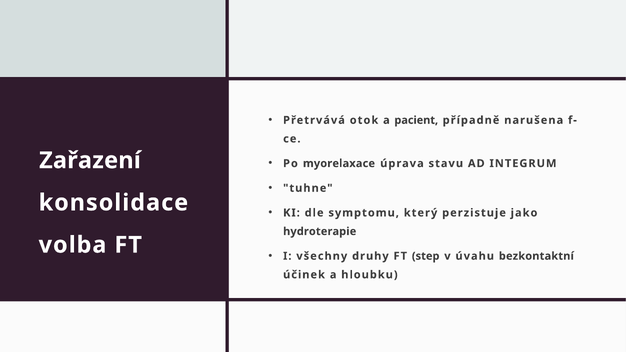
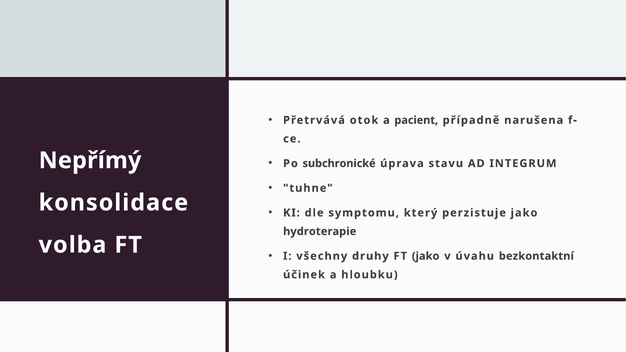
Zařazení: Zařazení -> Nepřímý (90, 160)
myorelaxace: myorelaxace -> subchronické (339, 164)
FT step: step -> jako (426, 256)
